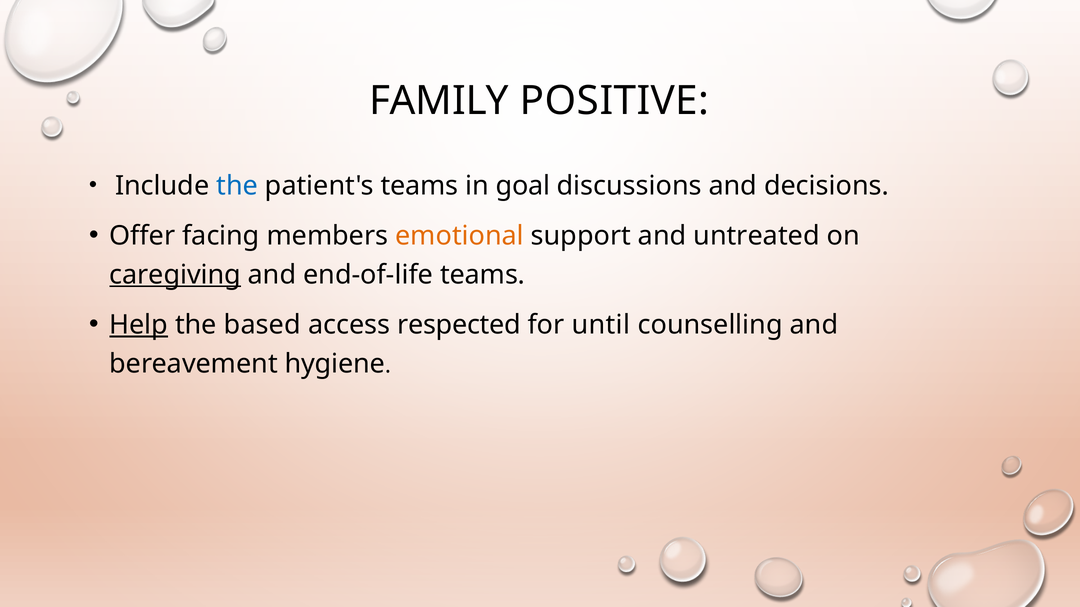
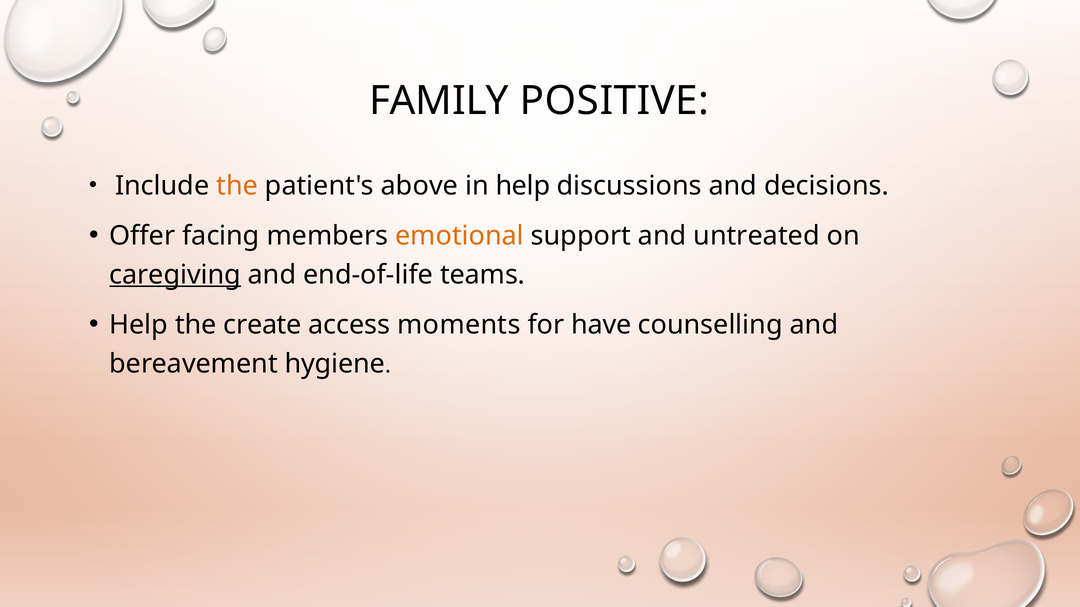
the colour: blue -> orange (237, 186)
patient's teams: teams -> above (419, 186)
in goal: goal -> help (523, 186)
Help underline: present -> none (139, 325)
based: based -> create (263, 325)
respected: respected -> moments (459, 325)
until: until -> have (601, 325)
